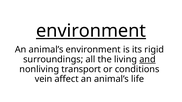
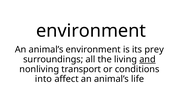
environment underline: present -> none (91, 31)
rigid: rigid -> prey (154, 50)
vein: vein -> into (43, 79)
